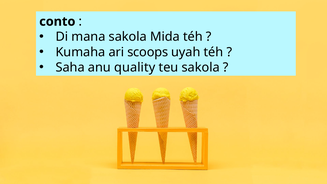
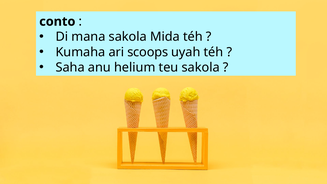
quality: quality -> helium (135, 67)
